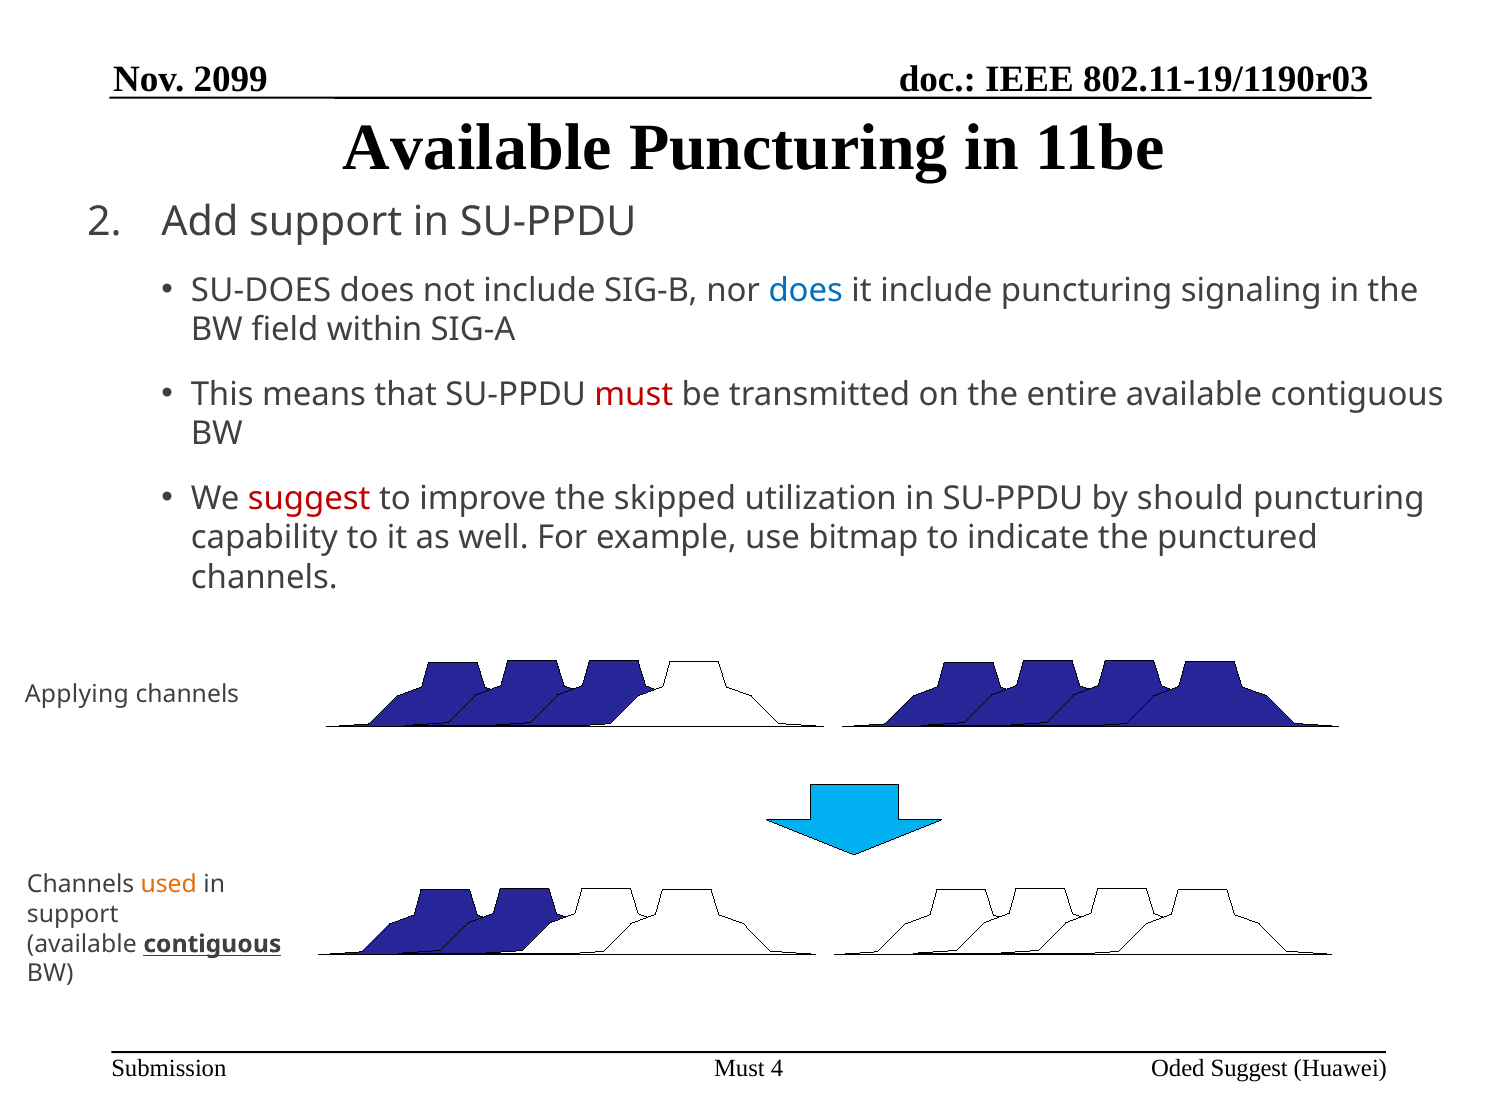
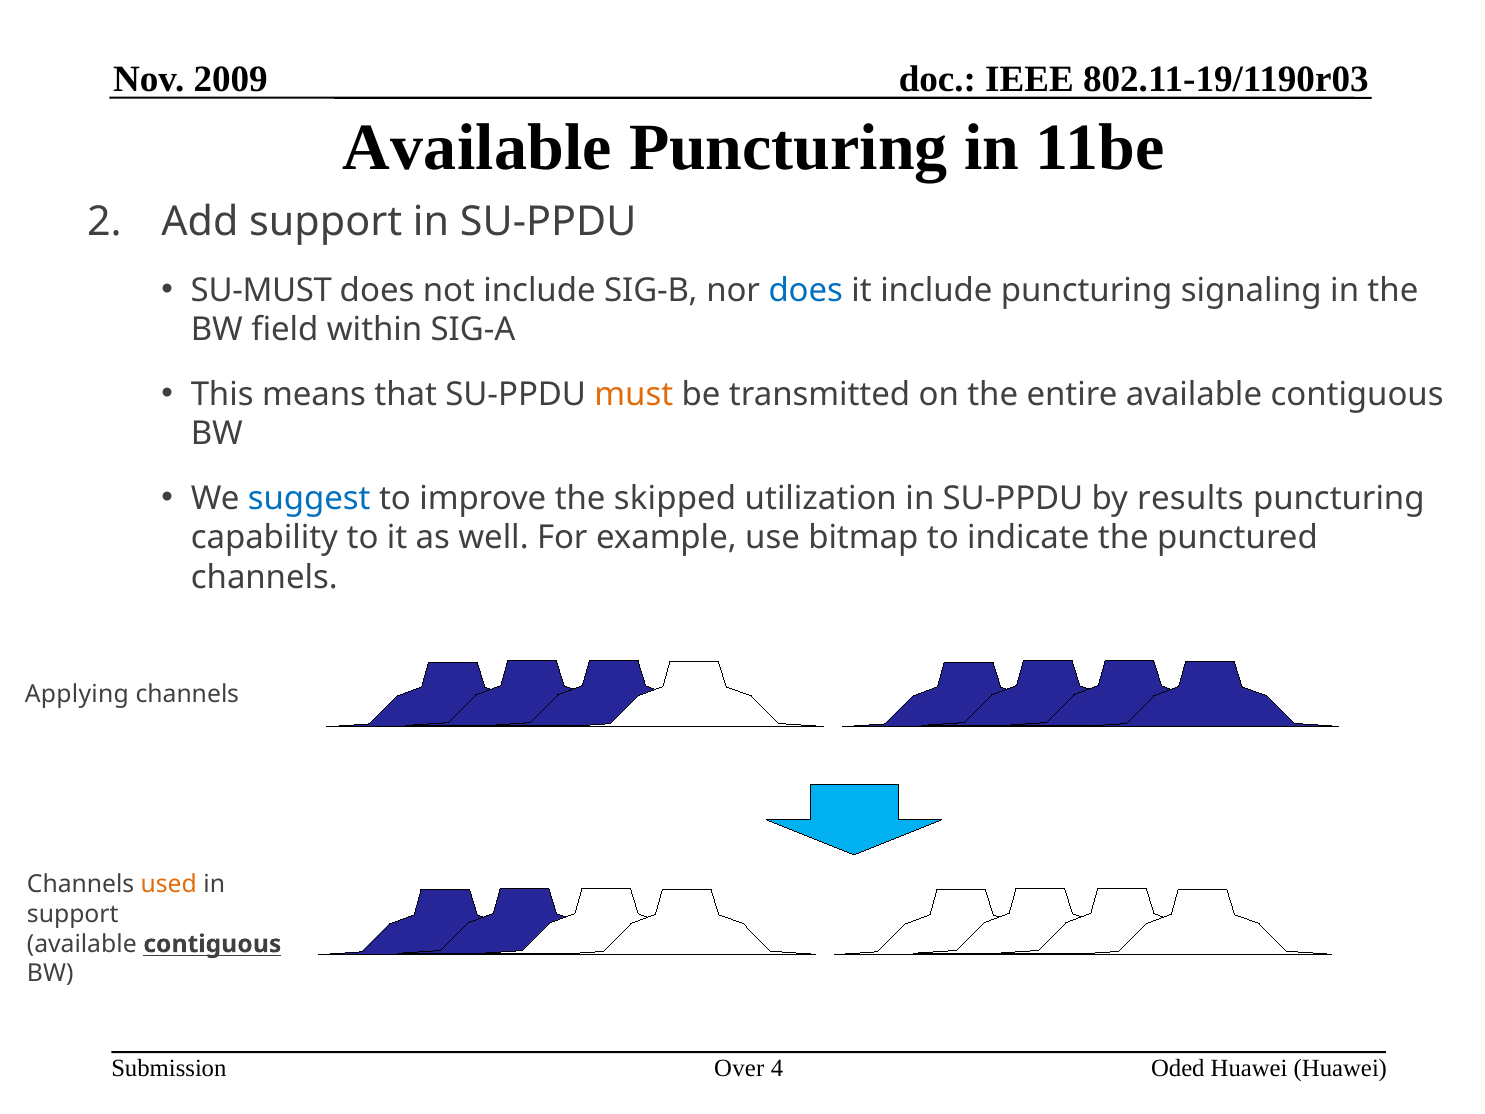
2099: 2099 -> 2009 (231, 79)
SU-DOES: SU-DOES -> SU-MUST (261, 290)
must colour: red -> orange (634, 394)
suggest colour: red -> blue (309, 498)
should: should -> results (1190, 498)
Must: Must -> Over (739, 1068)
Oded Suggest: Suggest -> Huawei (1249, 1068)
